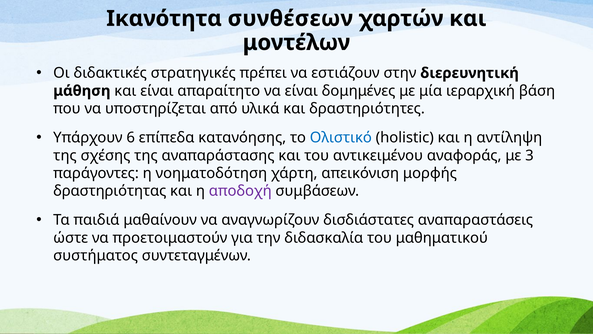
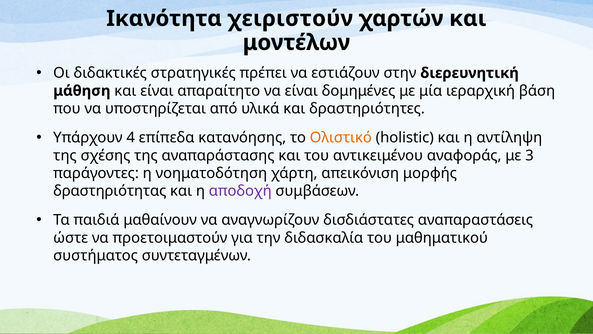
συνθέσεων: συνθέσεων -> χειριστούν (290, 19)
6: 6 -> 4 (131, 137)
Ολιστικό colour: blue -> orange (341, 137)
